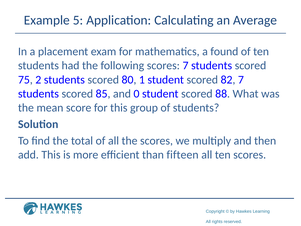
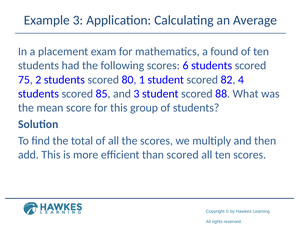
Example 5: 5 -> 3 (78, 20)
scores 7: 7 -> 6 (186, 66)
82 7: 7 -> 4 (241, 80)
and 0: 0 -> 3 (137, 94)
than fifteen: fifteen -> scored (183, 155)
